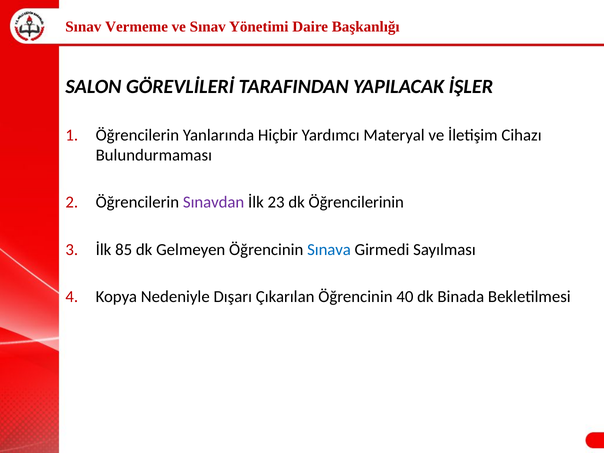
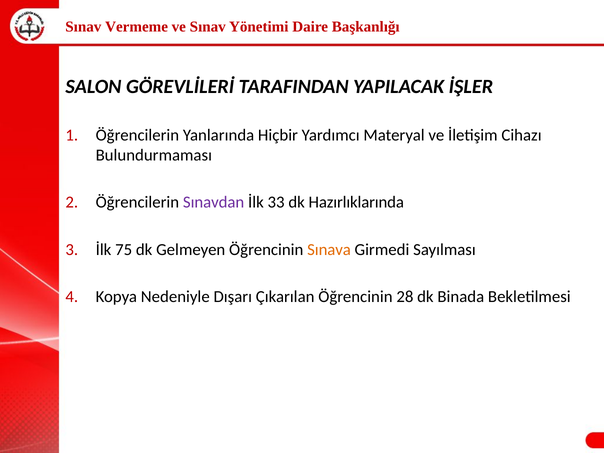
23: 23 -> 33 (276, 202)
Öğrencilerinin: Öğrencilerinin -> Hazırlıklarında (356, 202)
85: 85 -> 75 (124, 249)
Sınava colour: blue -> orange (329, 249)
40: 40 -> 28 (405, 297)
